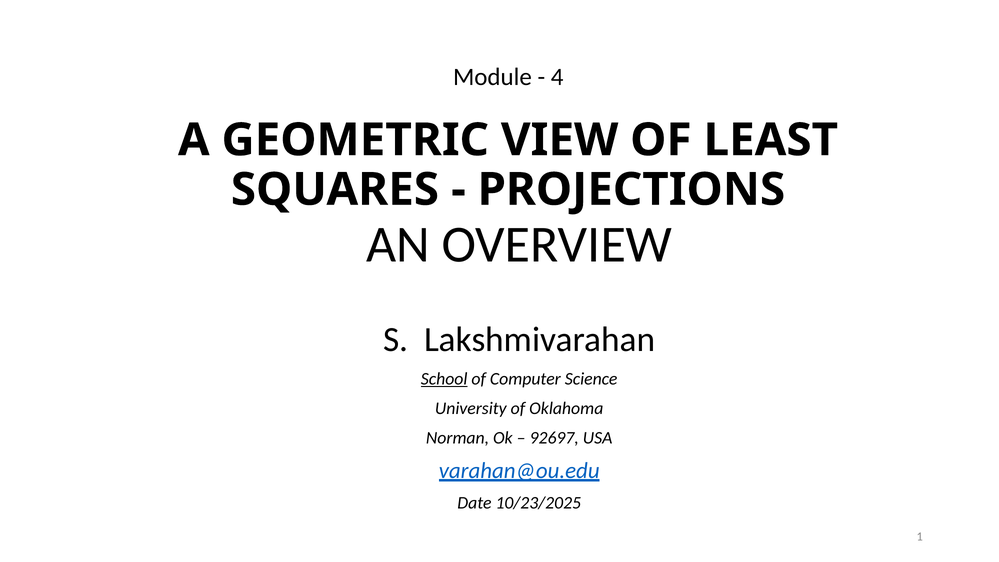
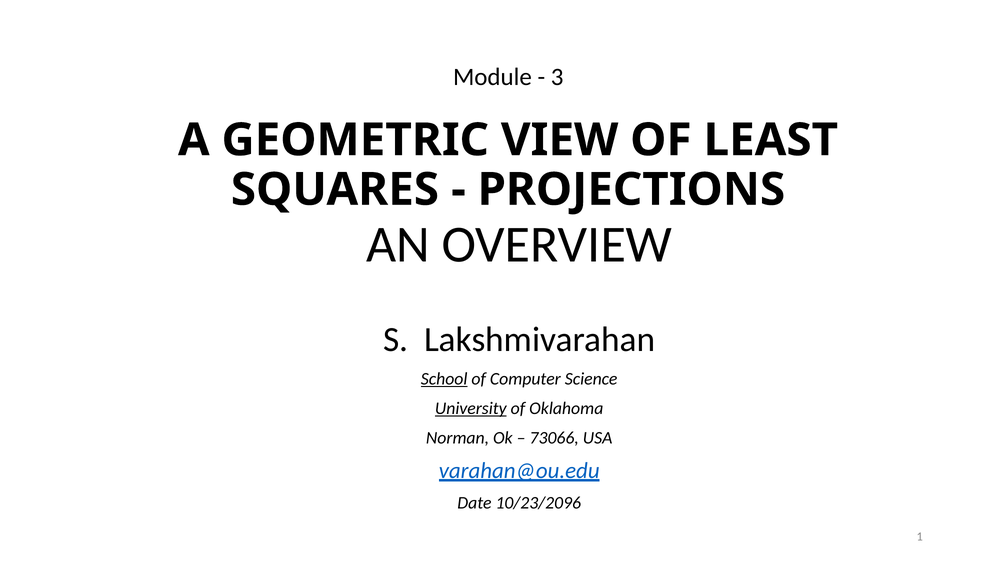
4: 4 -> 3 (557, 77)
University underline: none -> present (471, 408)
92697: 92697 -> 73066 (554, 438)
10/23/2025: 10/23/2025 -> 10/23/2096 (538, 503)
